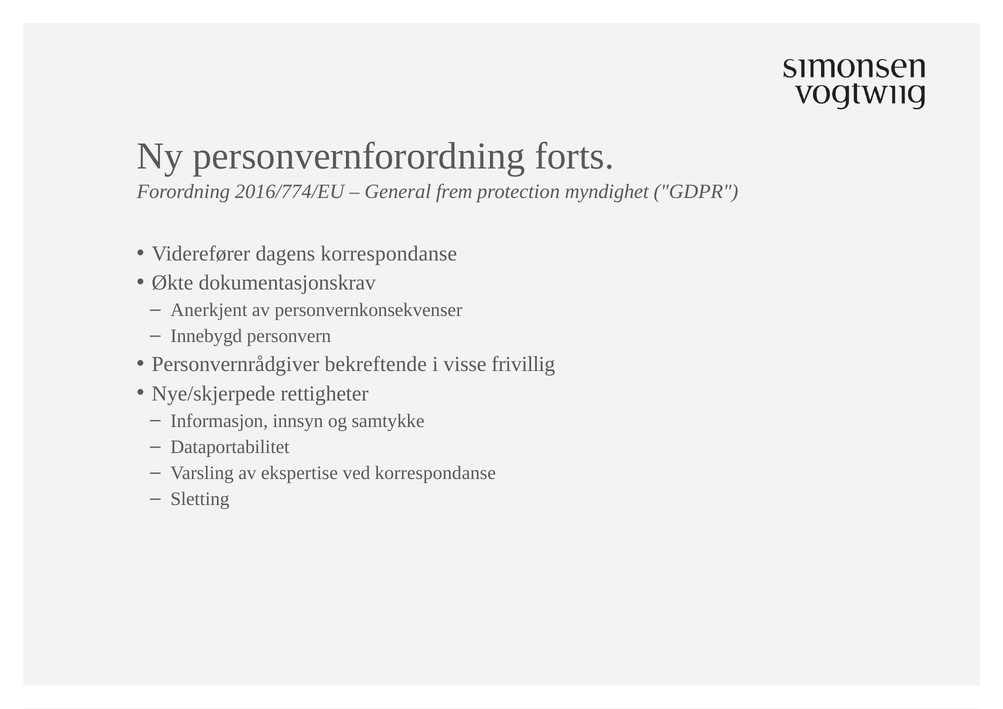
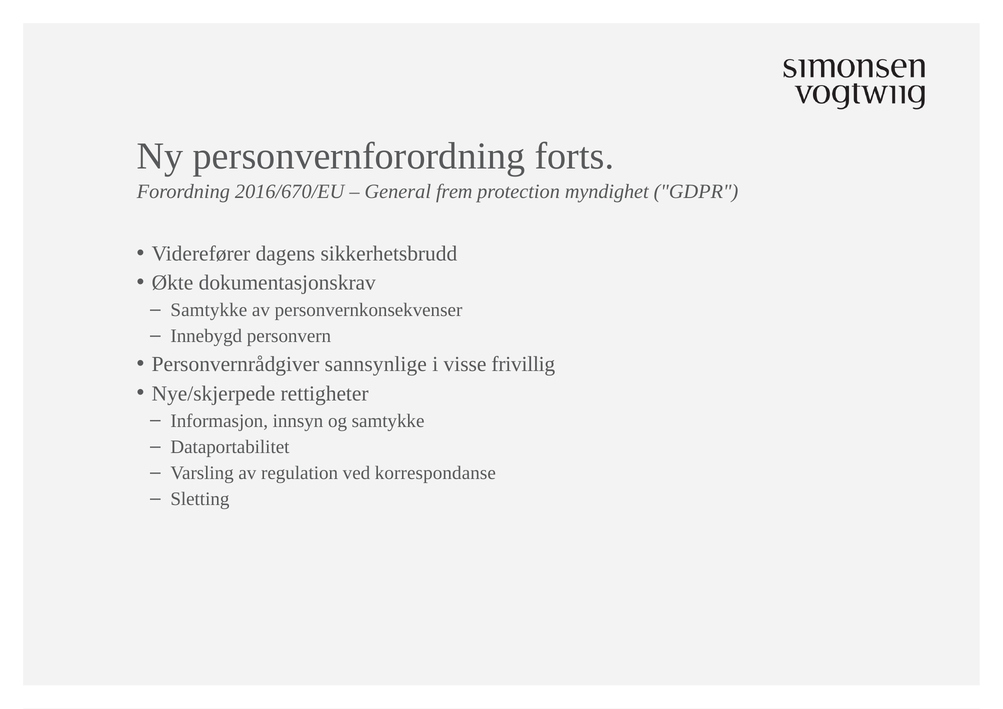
2016/774/EU: 2016/774/EU -> 2016/670/EU (290, 191)
dagens korrespondanse: korrespondanse -> sikkerhetsbrudd (389, 254)
Anerkjent: Anerkjent -> Samtykke (209, 310)
bekreftende: bekreftende -> sannsynlige (376, 364)
ekspertise: ekspertise -> regulation (300, 473)
